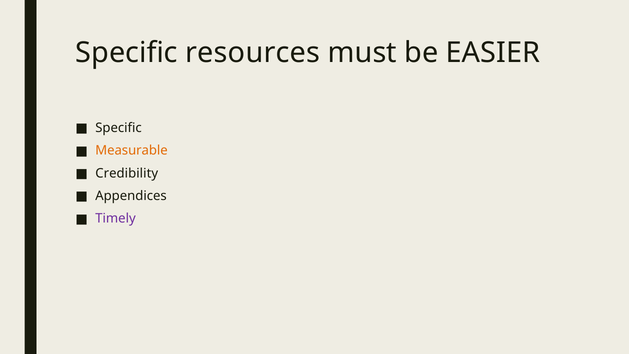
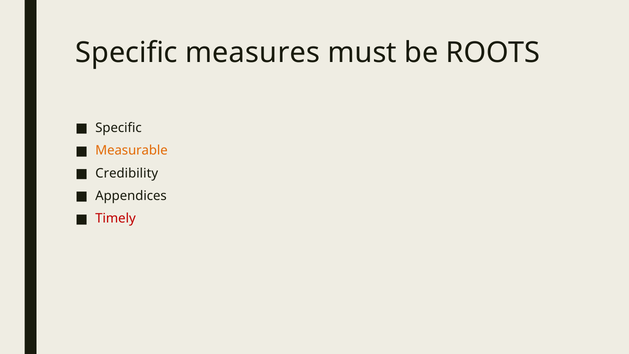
resources: resources -> measures (253, 53)
EASIER: EASIER -> ROOTS (493, 53)
Timely colour: purple -> red (115, 218)
